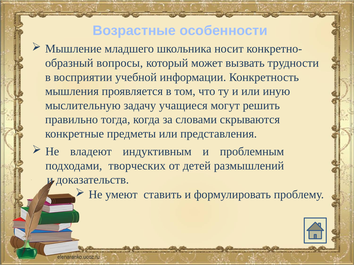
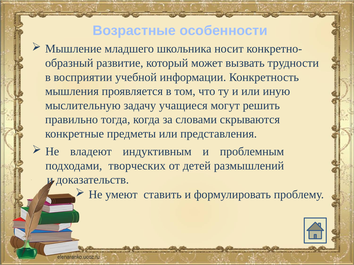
вопросы: вопросы -> развитие (120, 63)
